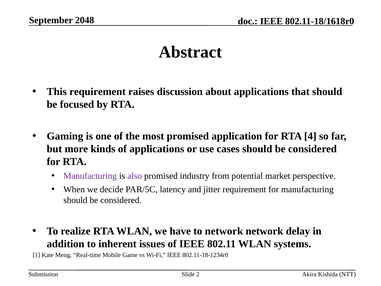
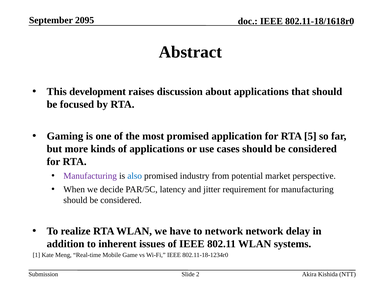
2048: 2048 -> 2095 (85, 20)
This requirement: requirement -> development (98, 92)
4: 4 -> 5 (310, 136)
also colour: purple -> blue (135, 176)
